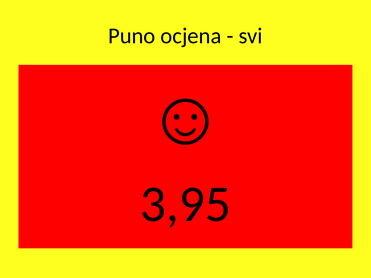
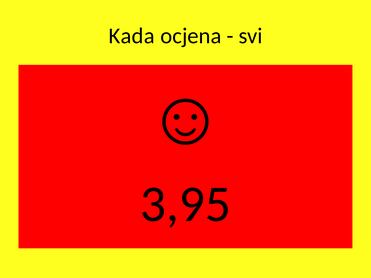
Puno: Puno -> Kada (132, 36)
